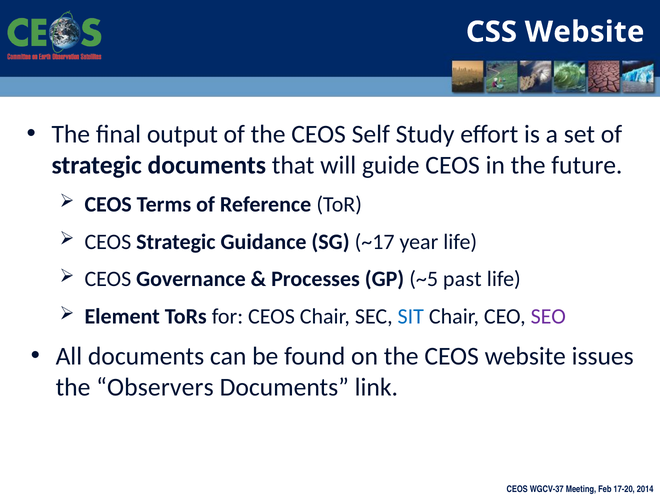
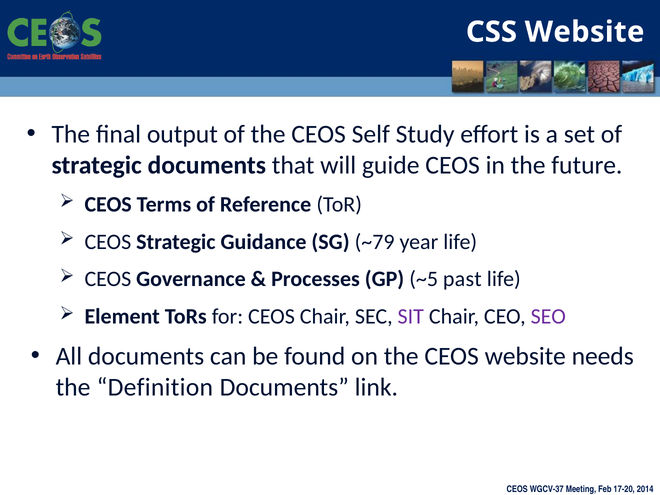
~17: ~17 -> ~79 (375, 242)
SIT colour: blue -> purple (411, 317)
issues: issues -> needs (603, 356)
Observers: Observers -> Definition (155, 387)
